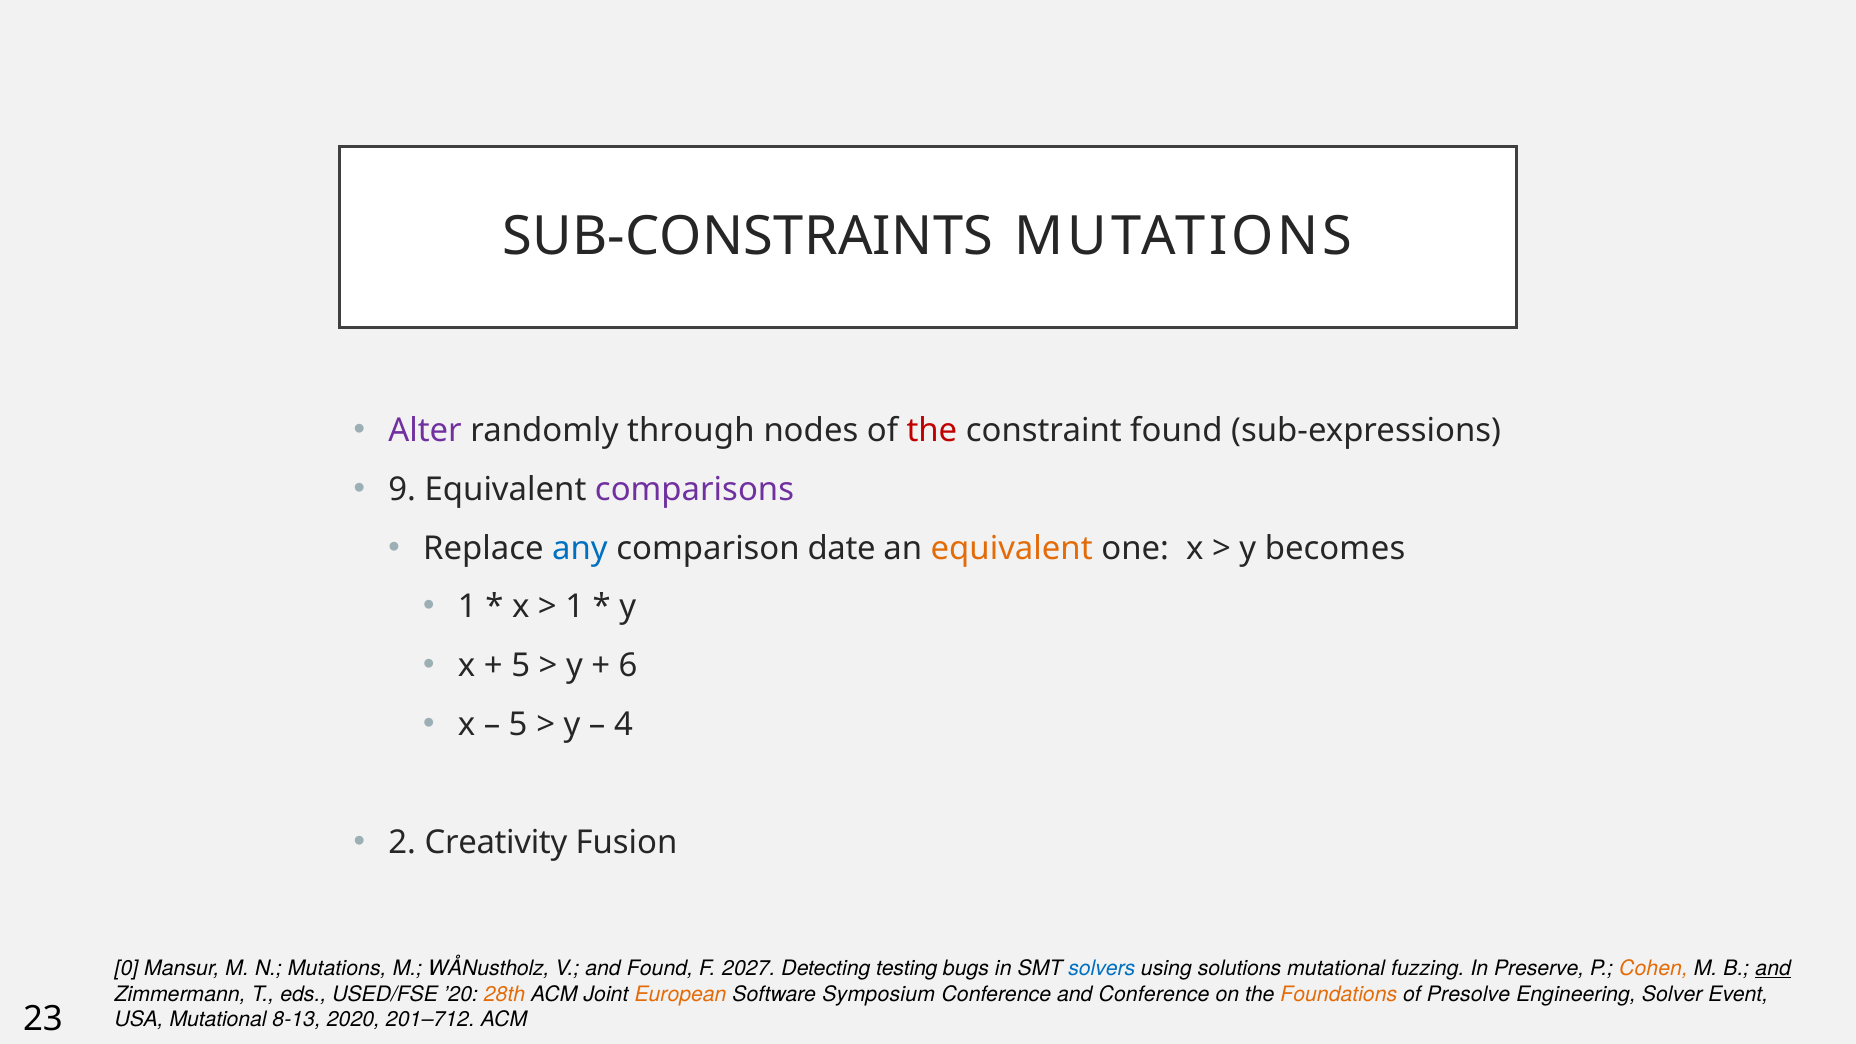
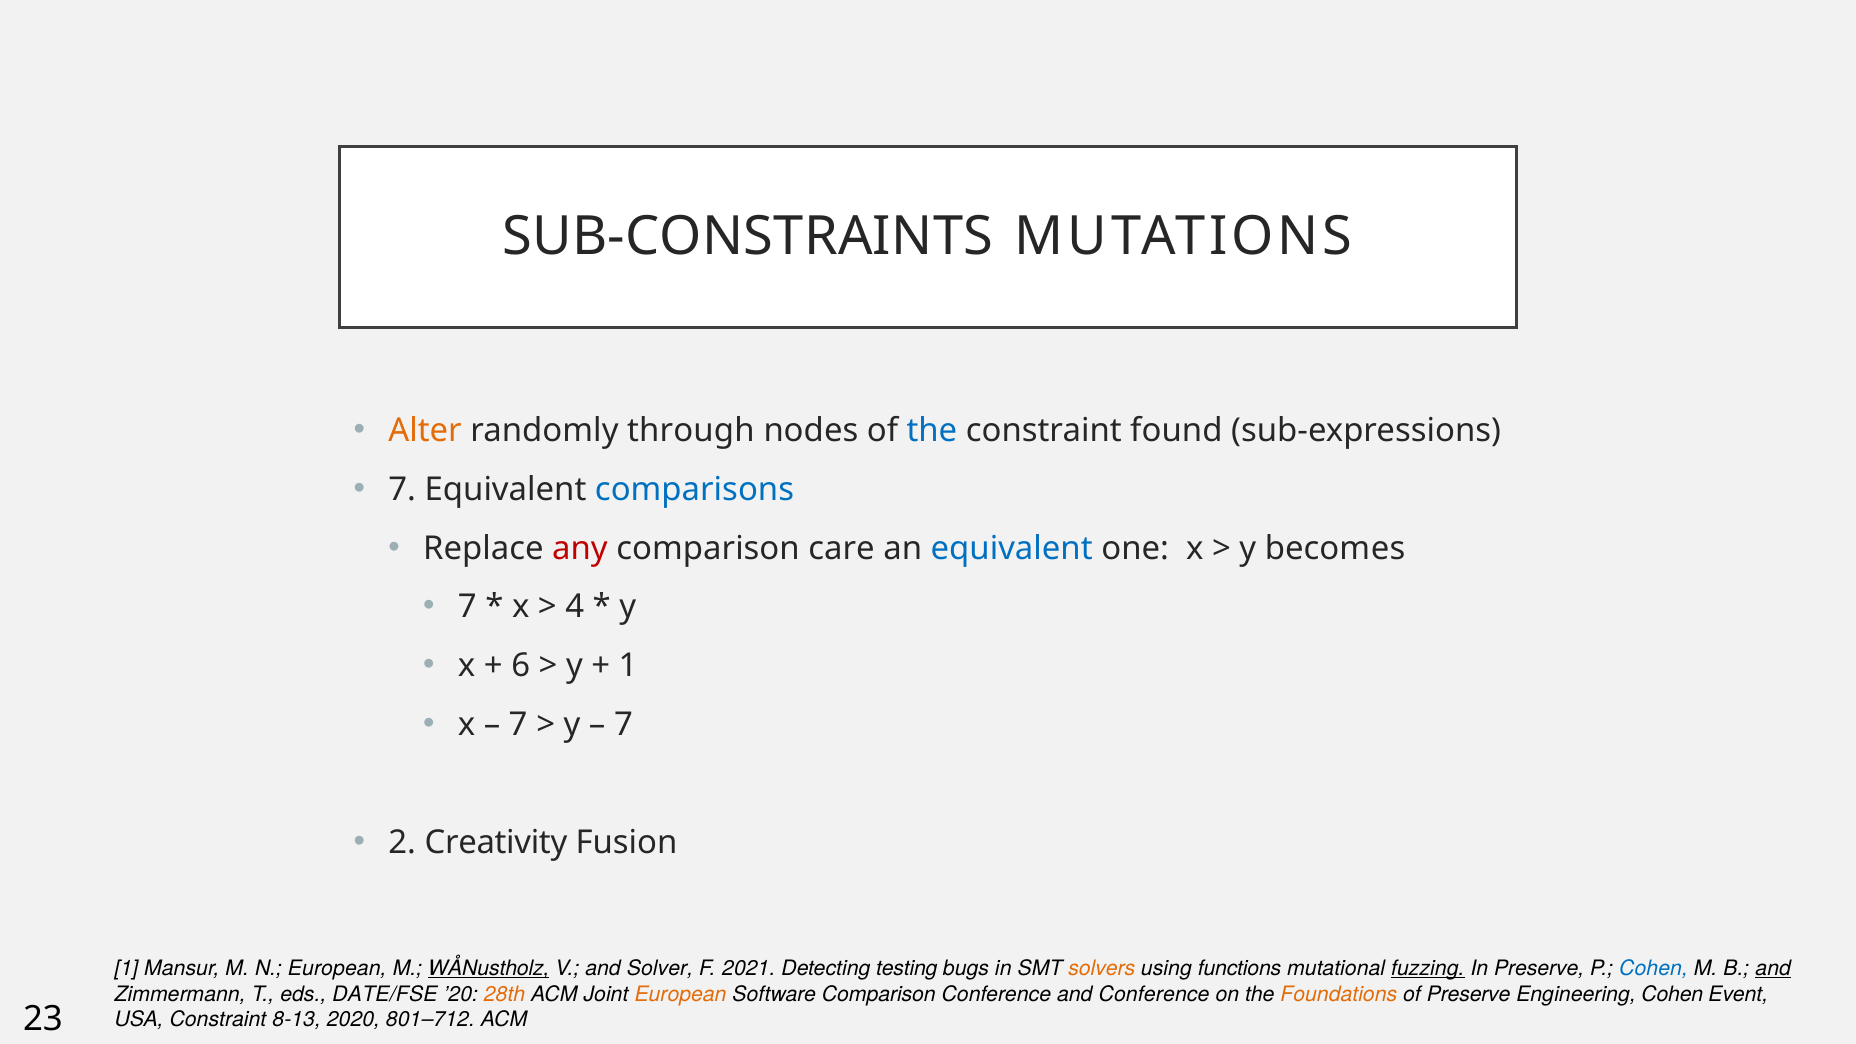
Alter colour: purple -> orange (425, 431)
the colour: red -> blue (932, 431)
9: 9 -> 7 (402, 489)
comparisons colour: purple -> blue (694, 489)
any colour: blue -> red (580, 548)
date: date -> care (841, 548)
equivalent colour: orange -> blue (1012, 548)
1: 1 -> 7 (467, 607)
1: 1 -> 4 (575, 607)
5: 5 -> 6 (521, 666)
6: 6 -> 1 (628, 666)
5: 5 -> 7 (518, 725)
4: 4 -> 7 (623, 725)
0: 0 -> 1 (126, 969)
N Mutations: Mutations -> European (337, 969)
WÅNustholz underline: none -> present (489, 969)
and Found: Found -> Solver (660, 969)
2027: 2027 -> 2021 (749, 969)
solvers colour: blue -> orange (1102, 969)
solutions: solutions -> functions (1240, 969)
fuzzing underline: none -> present (1428, 969)
Cohen colour: orange -> blue (1654, 969)
USED/FSE: USED/FSE -> DATE/FSE (385, 994)
Software Symposium: Symposium -> Comparison (879, 994)
of Presolve: Presolve -> Preserve (1469, 994)
Engineering Solver: Solver -> Cohen (1672, 994)
USA Mutational: Mutational -> Constraint (218, 1020)
201–712: 201–712 -> 801–712 (430, 1020)
